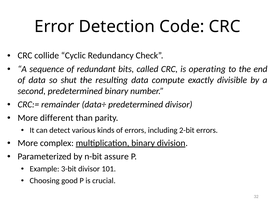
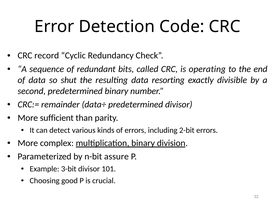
collide: collide -> record (47, 56)
compute: compute -> resorting (168, 80)
different: different -> sufficient (57, 118)
